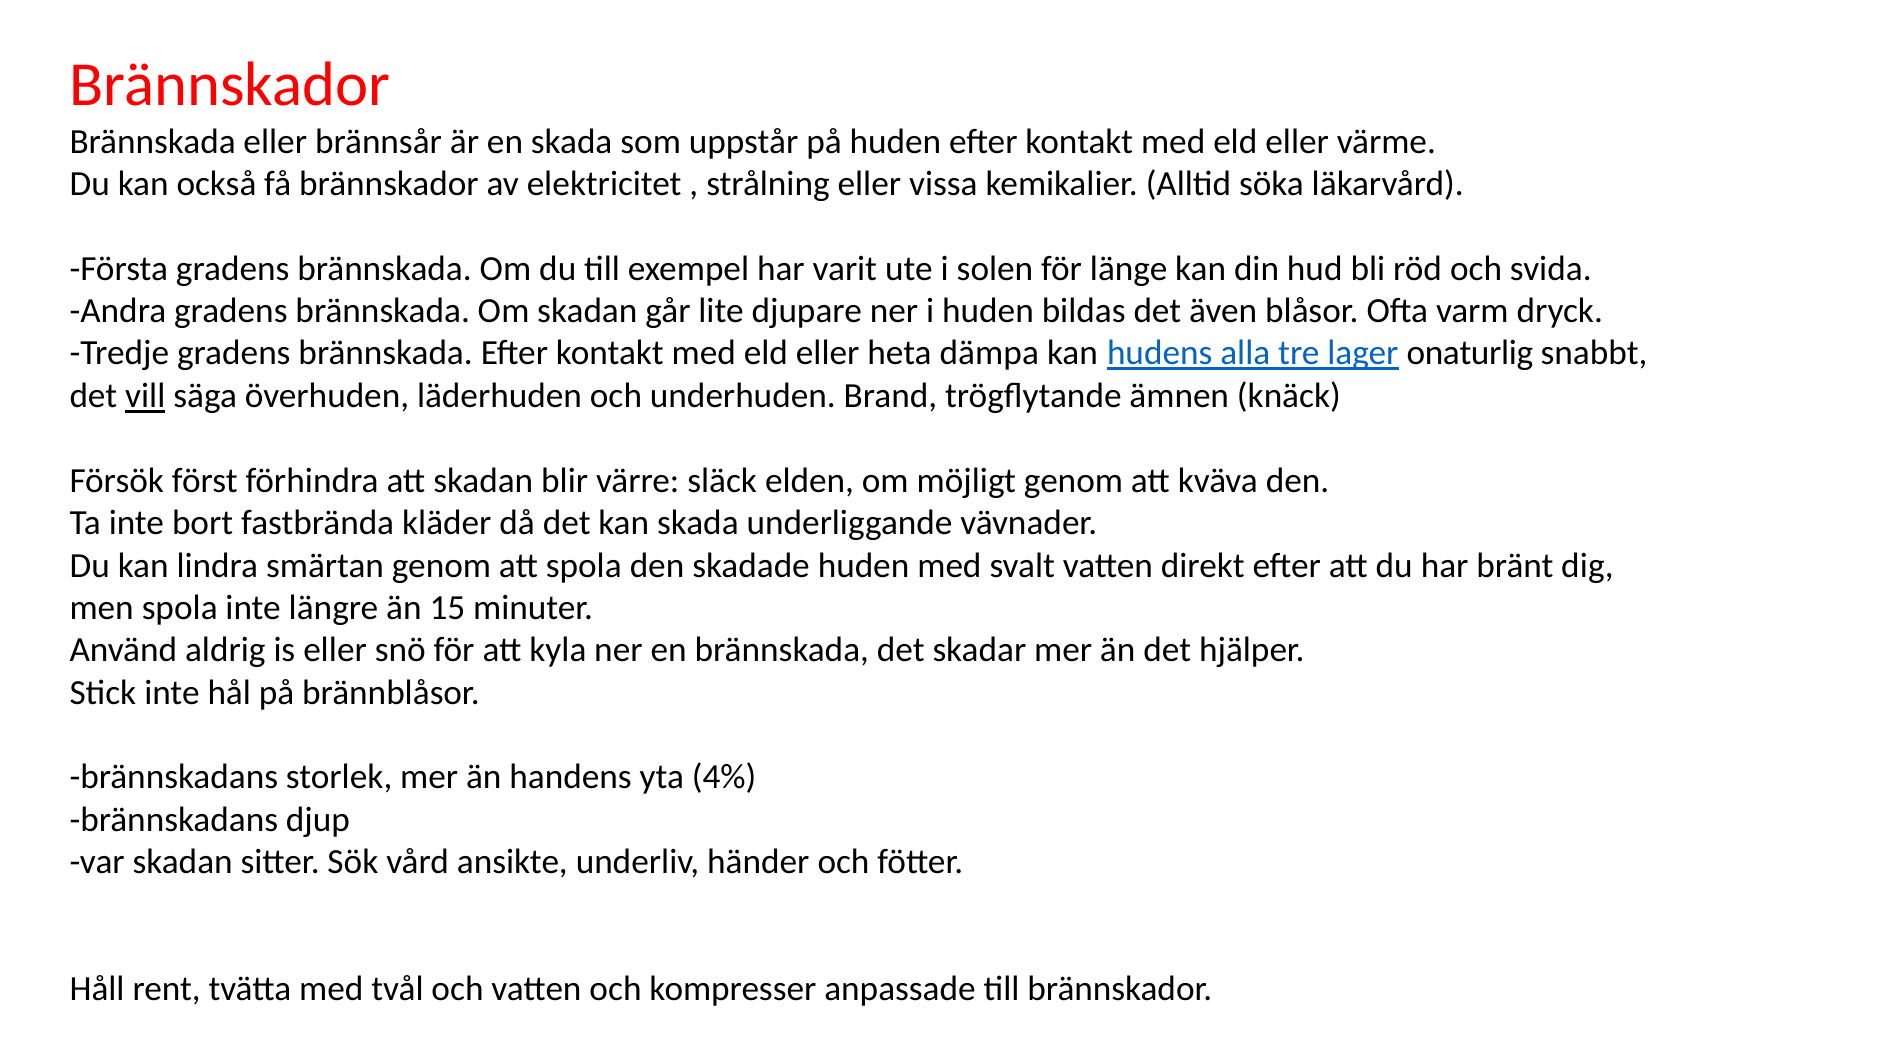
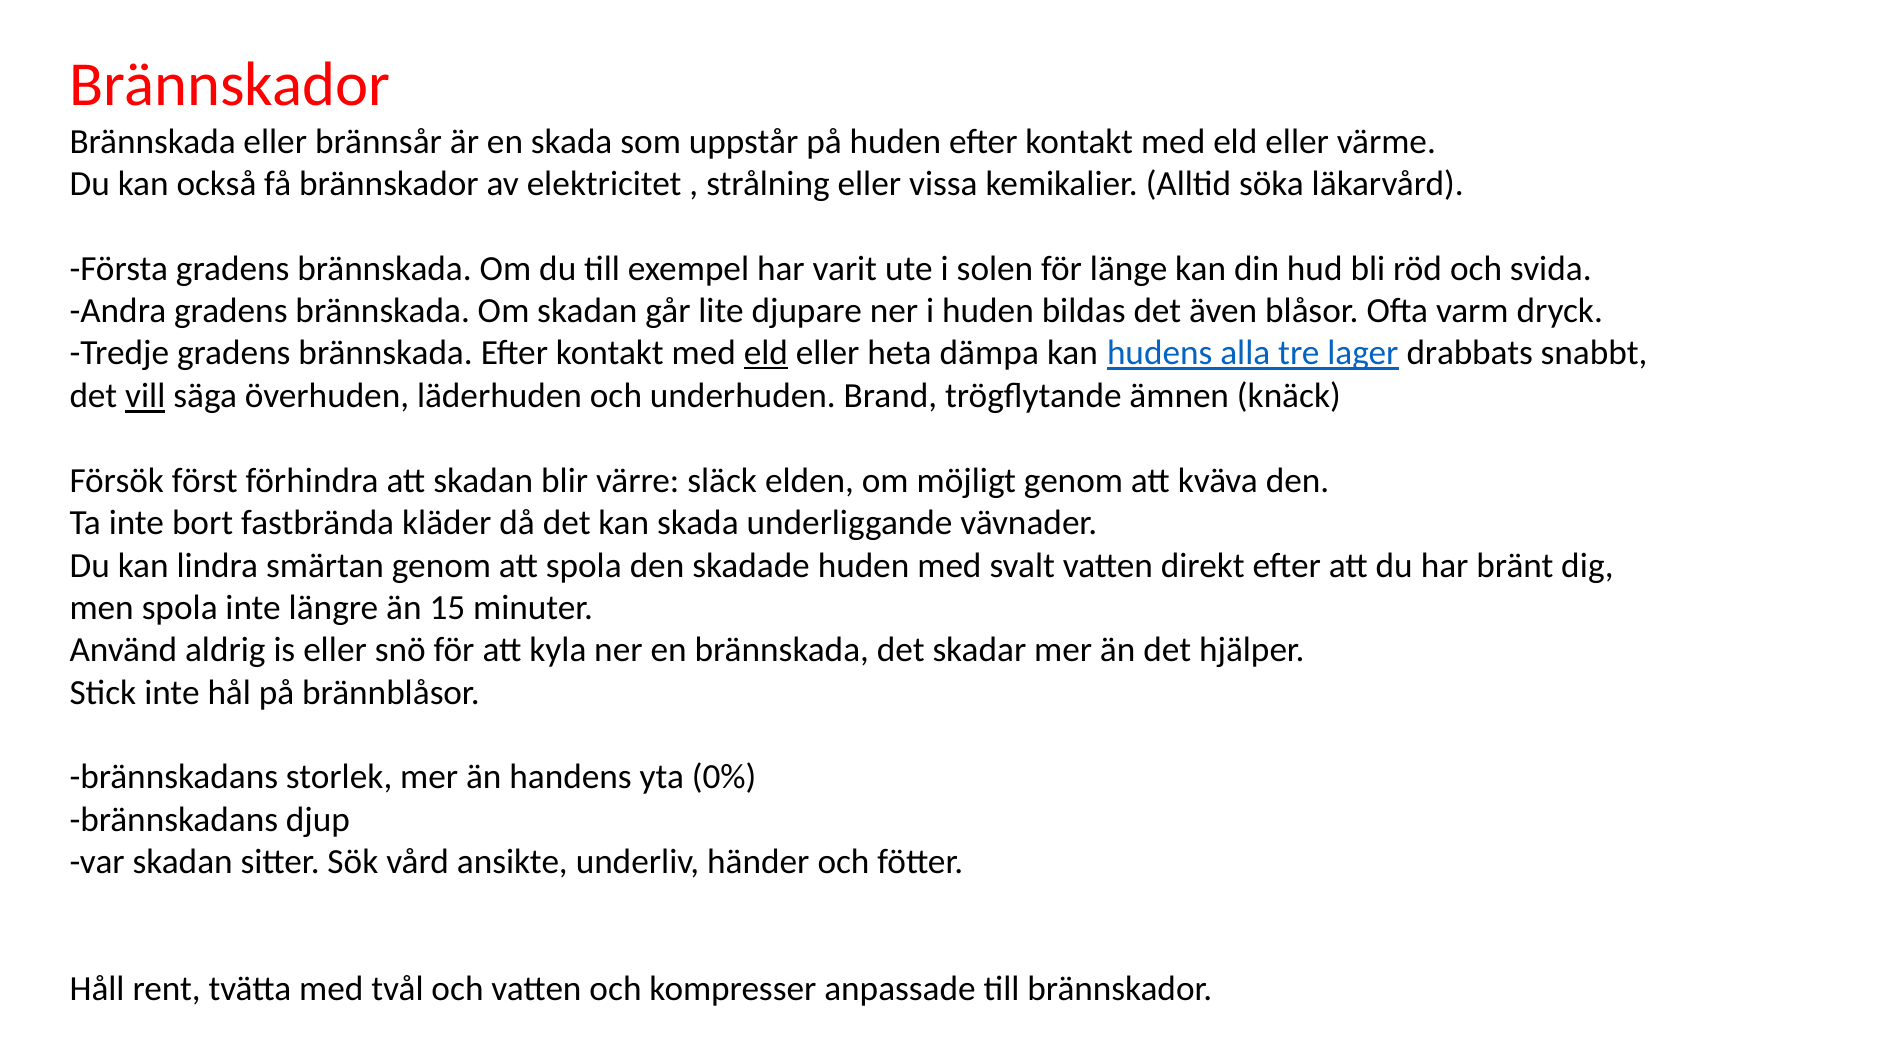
eld underline: none -> present (766, 353)
onaturlig: onaturlig -> drabbats (1470, 353)
4%: 4% -> 0% (724, 778)
